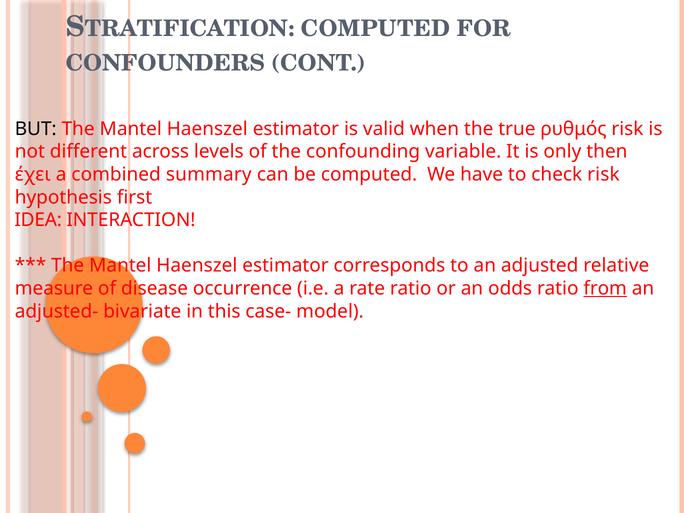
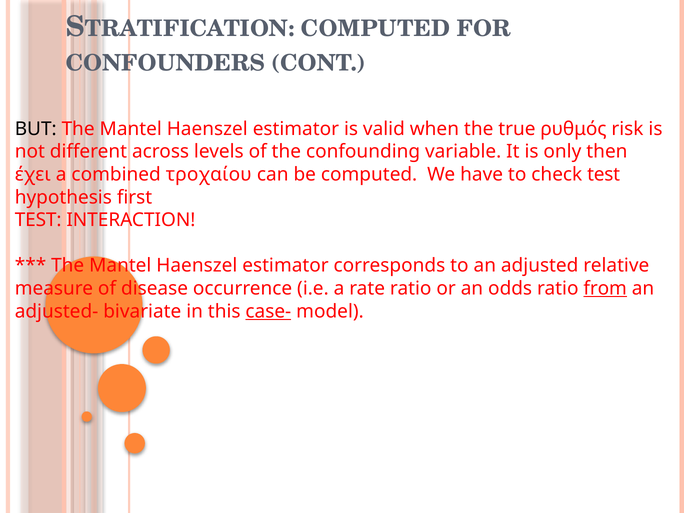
summary: summary -> τροχαίου (209, 174)
check risk: risk -> test (604, 174)
IDEA: IDEA -> TEST (38, 220)
case- underline: none -> present (268, 311)
